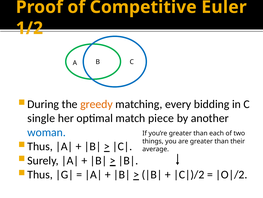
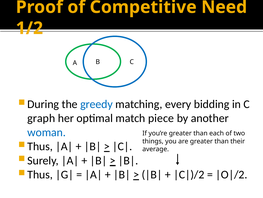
Euler: Euler -> Need (224, 7)
greedy colour: orange -> blue (97, 104)
single: single -> graph (41, 118)
